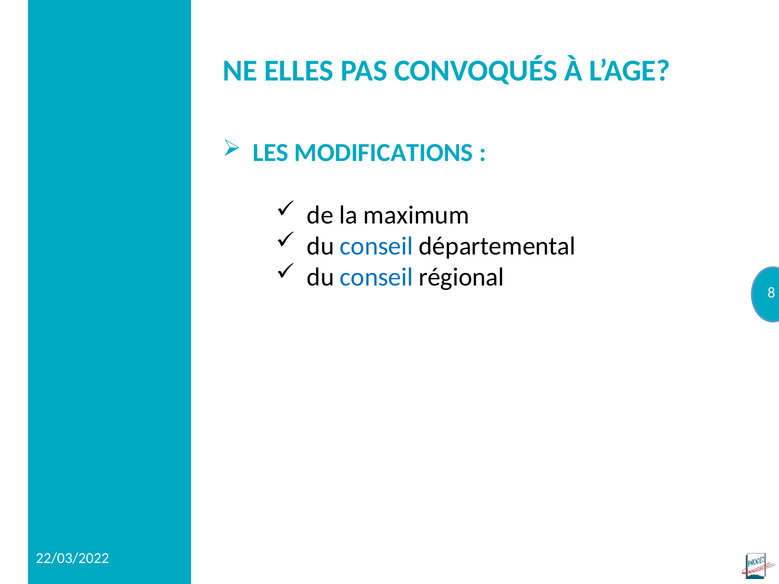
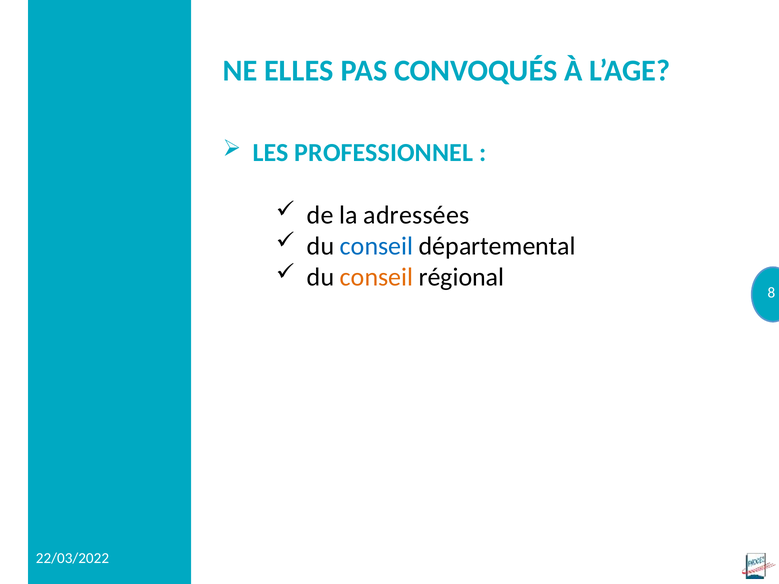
MODIFICATIONS: MODIFICATIONS -> PROFESSIONNEL (384, 153)
maximum: maximum -> adressées (416, 215)
conseil colour: blue -> orange (377, 277)
